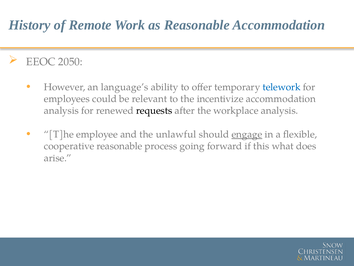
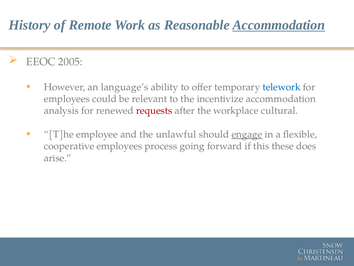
Accommodation underline: none -> present (279, 25)
2050: 2050 -> 2005 (70, 62)
requests colour: black -> red (154, 111)
workplace analysis: analysis -> cultural (279, 111)
cooperative reasonable: reasonable -> employees (119, 146)
what: what -> these (283, 146)
